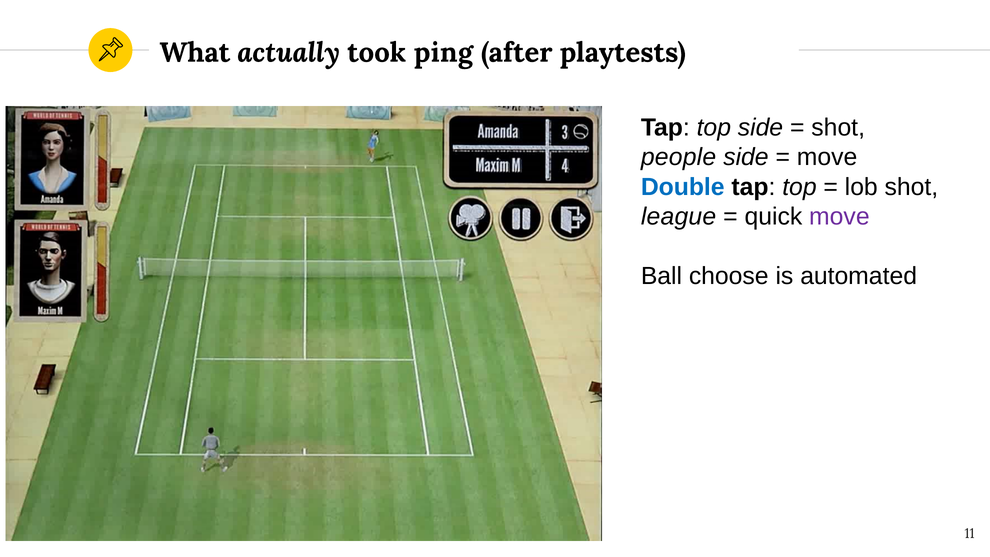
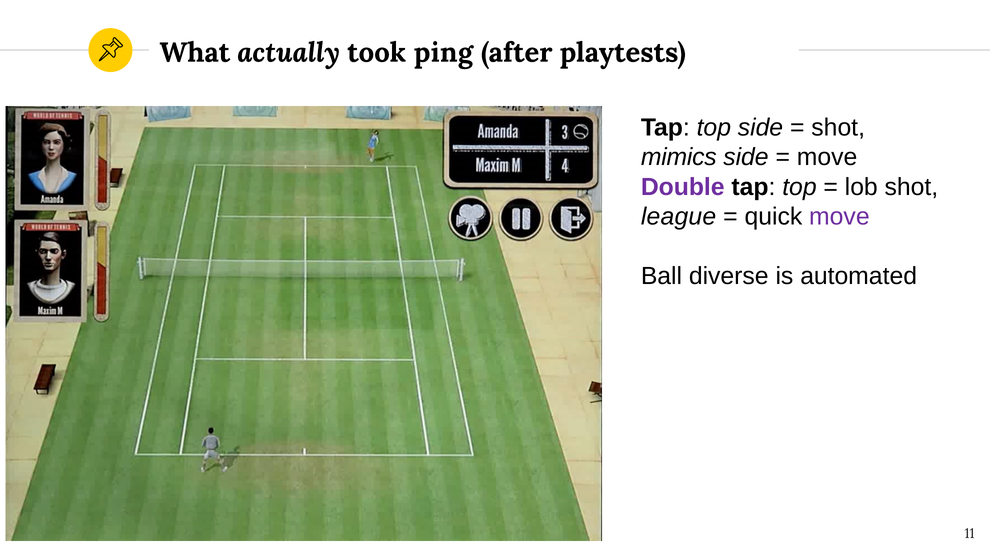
people: people -> mimics (679, 157)
Double colour: blue -> purple (683, 187)
choose: choose -> diverse (729, 276)
